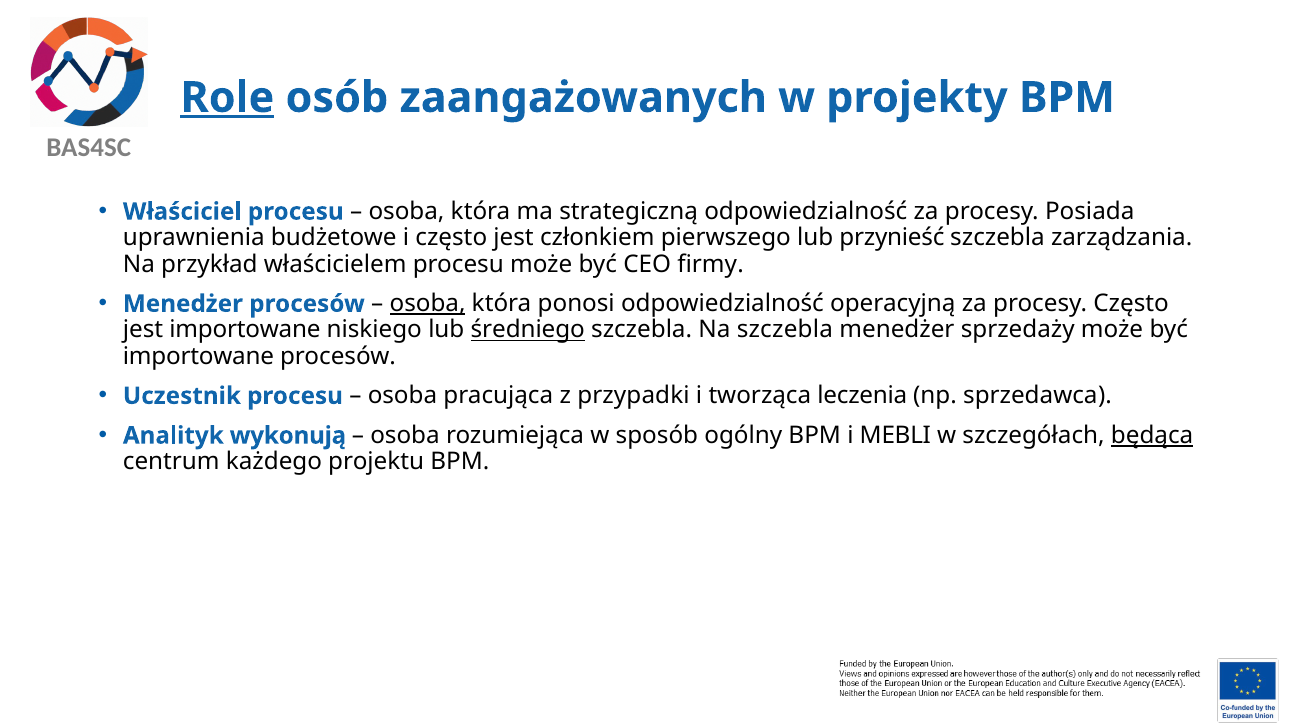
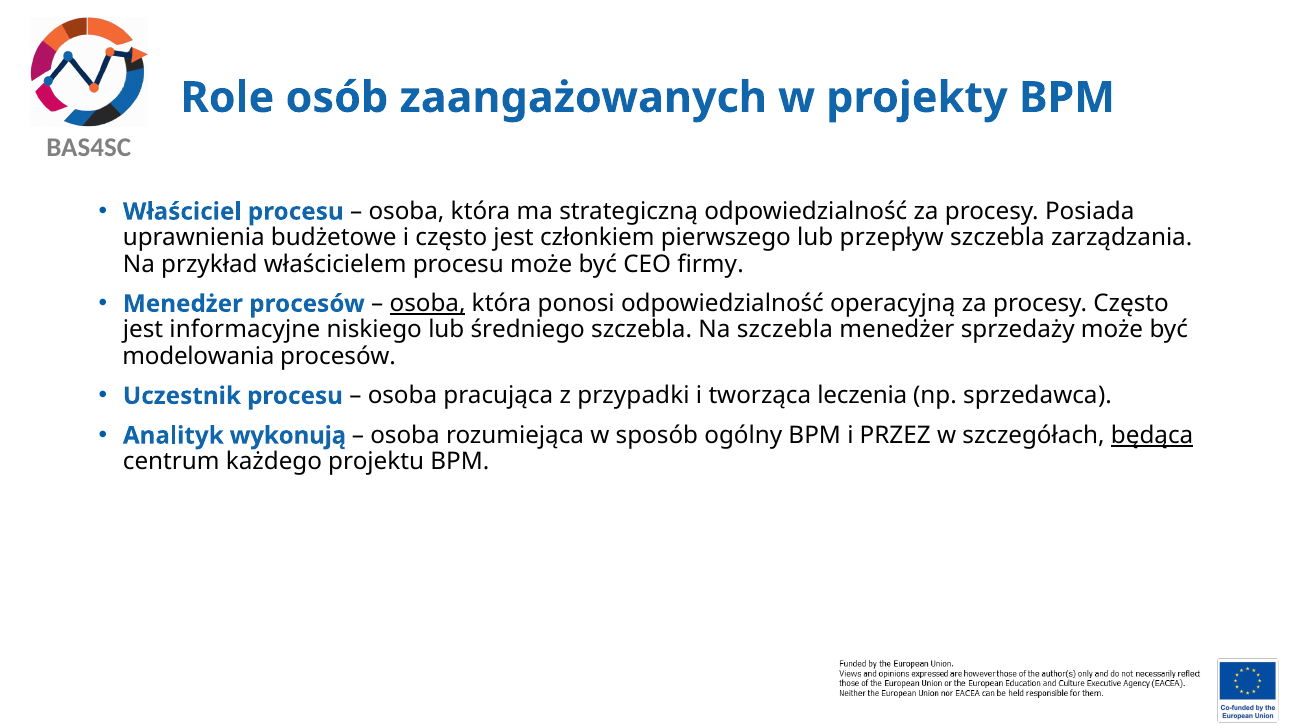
Role underline: present -> none (227, 98)
przynieść: przynieść -> przepływ (892, 238)
jest importowane: importowane -> informacyjne (245, 330)
średniego underline: present -> none (528, 330)
importowane: importowane -> modelowania (198, 356)
MEBLI: MEBLI -> PRZEZ (895, 436)
